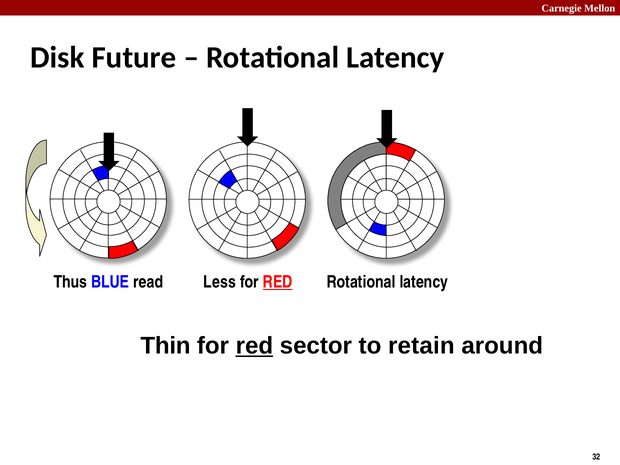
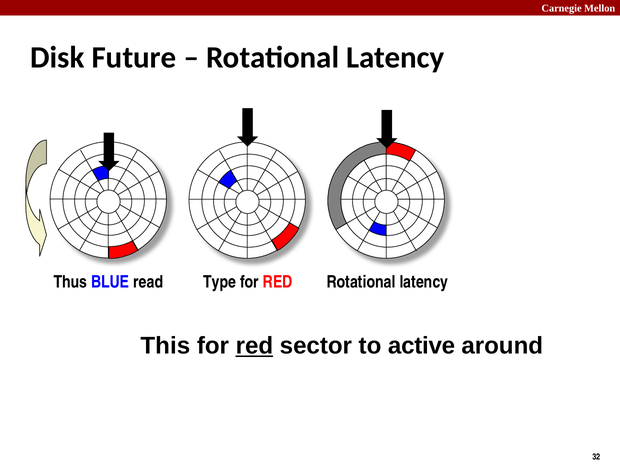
Less: Less -> Type (220, 282)
RED underline: present -> none (278, 282)
Thin: Thin -> This (165, 346)
retain: retain -> active (422, 346)
